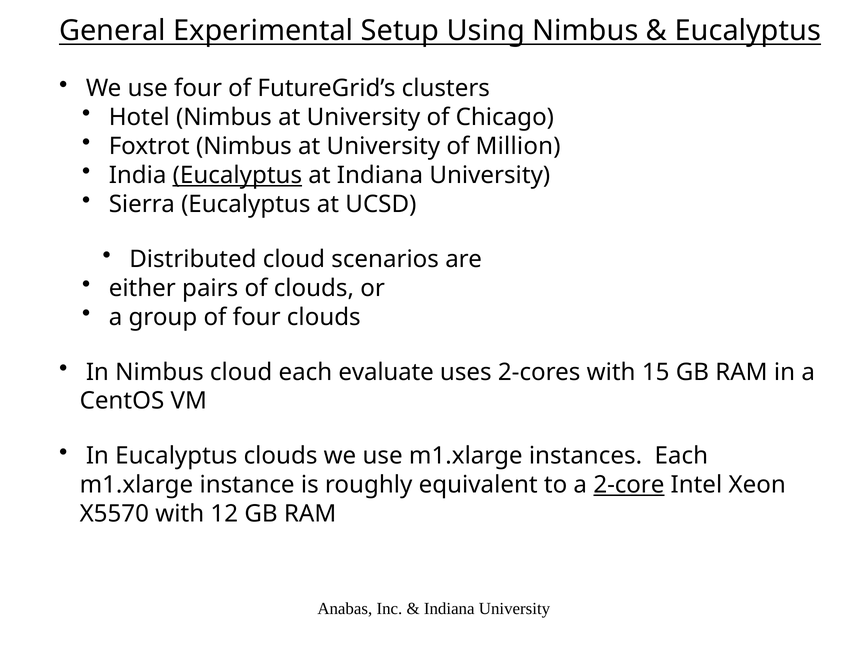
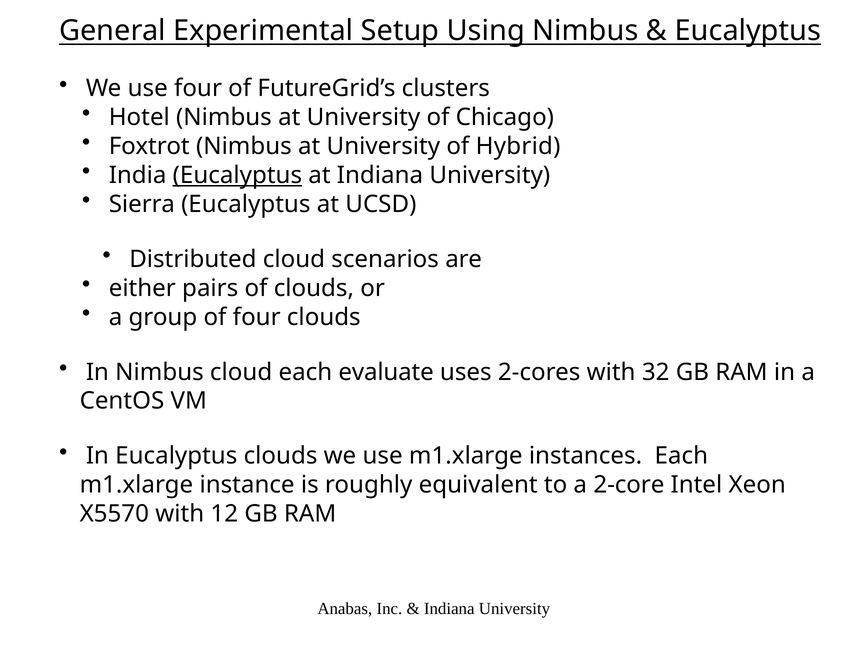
Million: Million -> Hybrid (518, 146)
15: 15 -> 32 (656, 372)
2-core underline: present -> none (629, 485)
